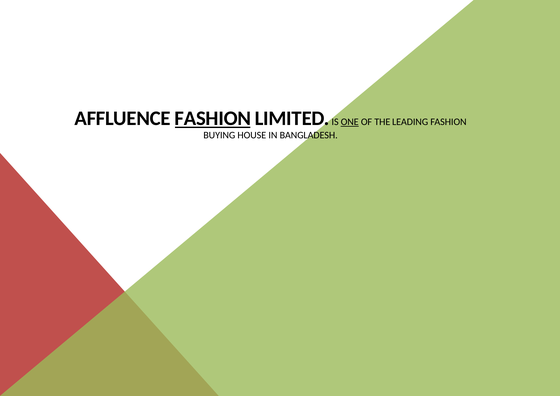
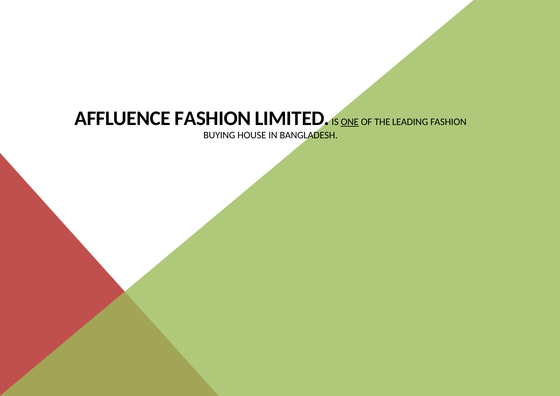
FASHION underline: present -> none (213, 119)
